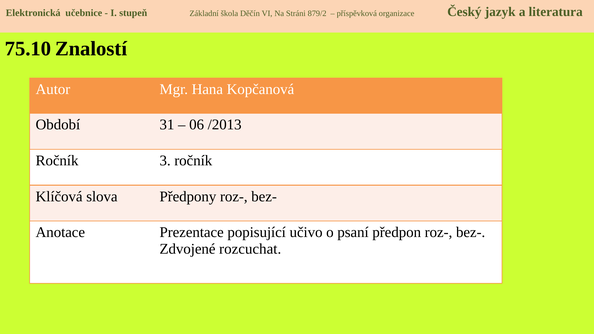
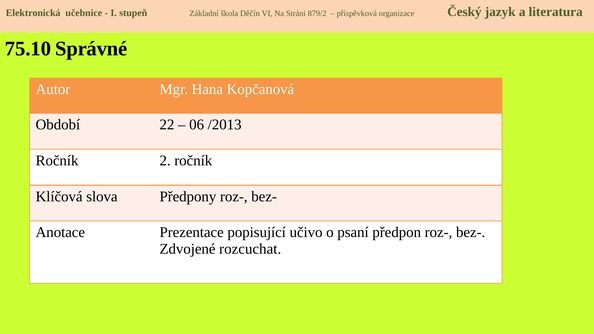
Znalostí: Znalostí -> Správné (91, 49)
31: 31 -> 22 (167, 125)
3: 3 -> 2 (165, 161)
